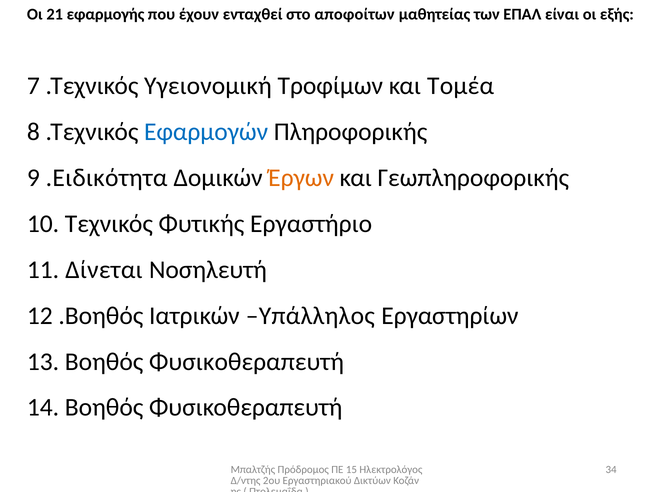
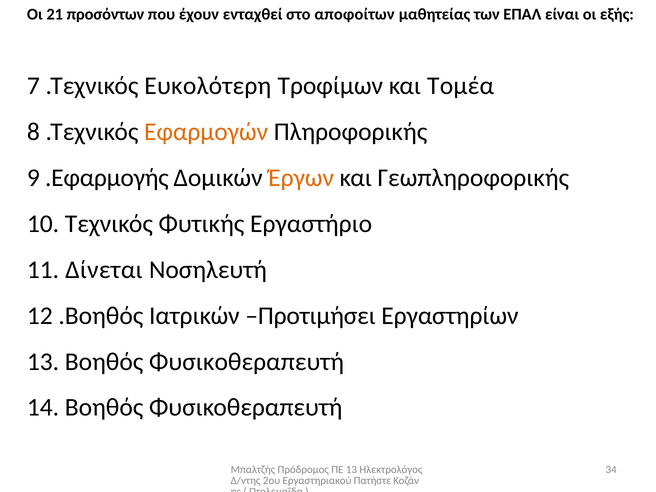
εφαρμογής: εφαρμογής -> προσόντων (105, 14)
Υγειονομική: Υγειονομική -> Ευκολότερη (208, 86)
Εφαρμογών colour: blue -> orange (206, 132)
.Ειδικότητα: .Ειδικότητα -> .Εφαρμογής (107, 178)
Υπάλληλος: Υπάλληλος -> Προτιμήσει (311, 316)
ΠΕ 15: 15 -> 13 (351, 470)
Δικτύων: Δικτύων -> Πατήστε (372, 481)
